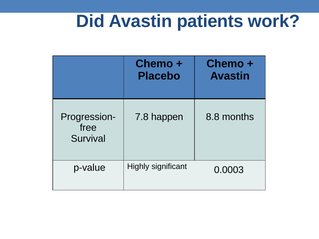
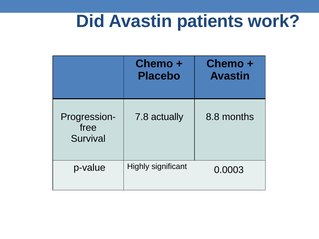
happen: happen -> actually (167, 117)
